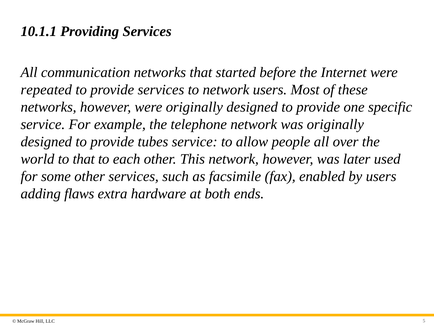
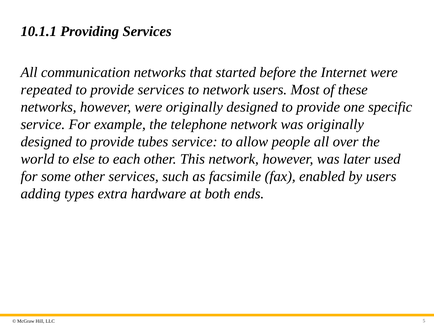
to that: that -> else (84, 159)
flaws: flaws -> types (79, 194)
